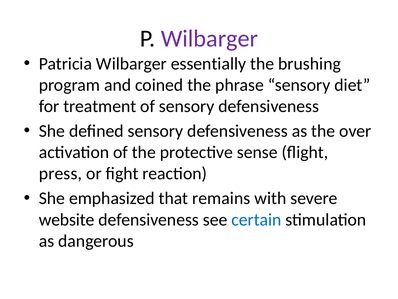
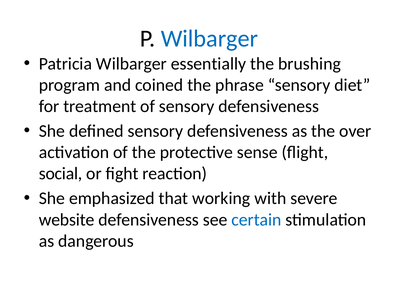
Wilbarger colour: purple -> blue (209, 39)
press: press -> social (61, 173)
remains: remains -> working (221, 198)
